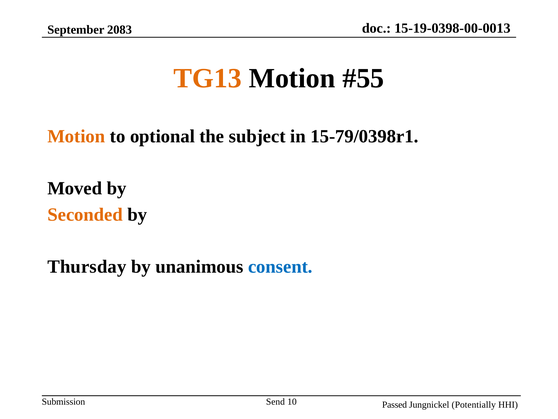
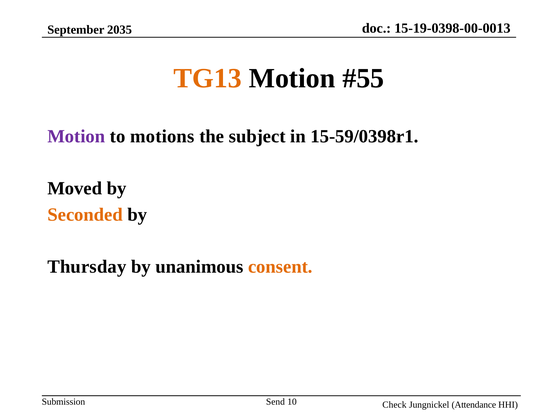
2083: 2083 -> 2035 (119, 30)
Motion colour: orange -> purple (76, 136)
optional: optional -> motions (162, 136)
15-79/0398r1: 15-79/0398r1 -> 15-59/0398r1 (364, 136)
consent colour: blue -> orange (280, 266)
Passed: Passed -> Check (394, 404)
Potentially: Potentially -> Attendance (474, 404)
